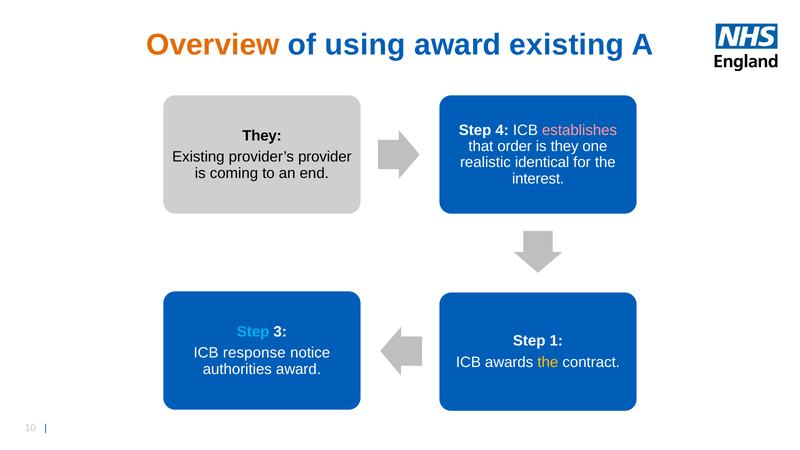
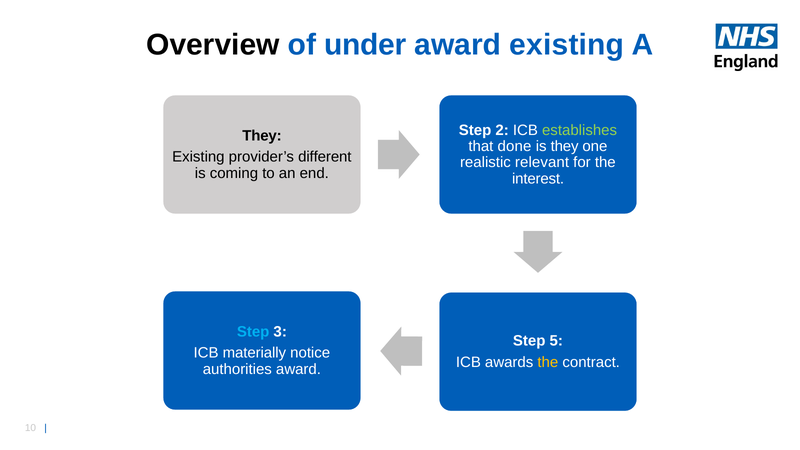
Overview colour: orange -> black (213, 45)
using: using -> under (365, 45)
4: 4 -> 2 (502, 130)
establishes colour: pink -> light green (580, 130)
order: order -> done (514, 146)
provider: provider -> different (325, 157)
identical: identical -> relevant (542, 163)
1: 1 -> 5 (556, 341)
response: response -> materially (254, 353)
